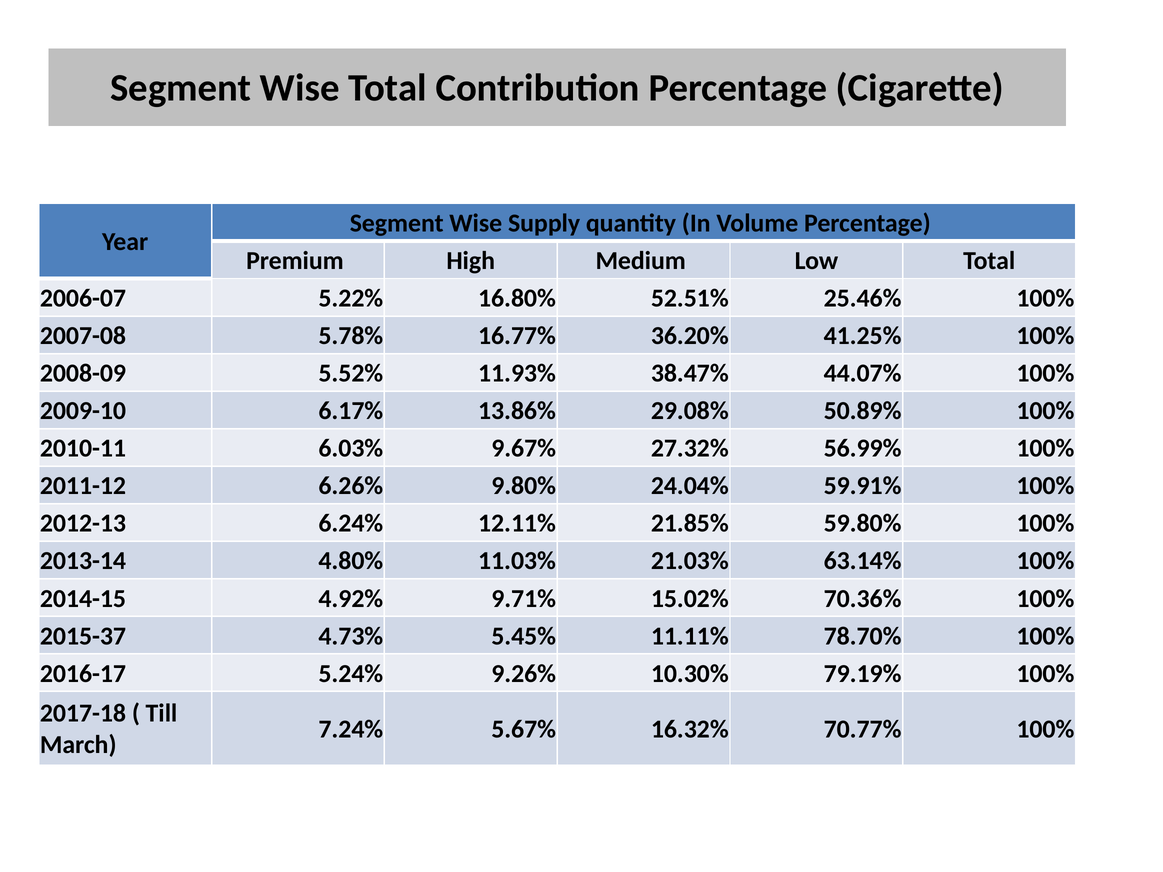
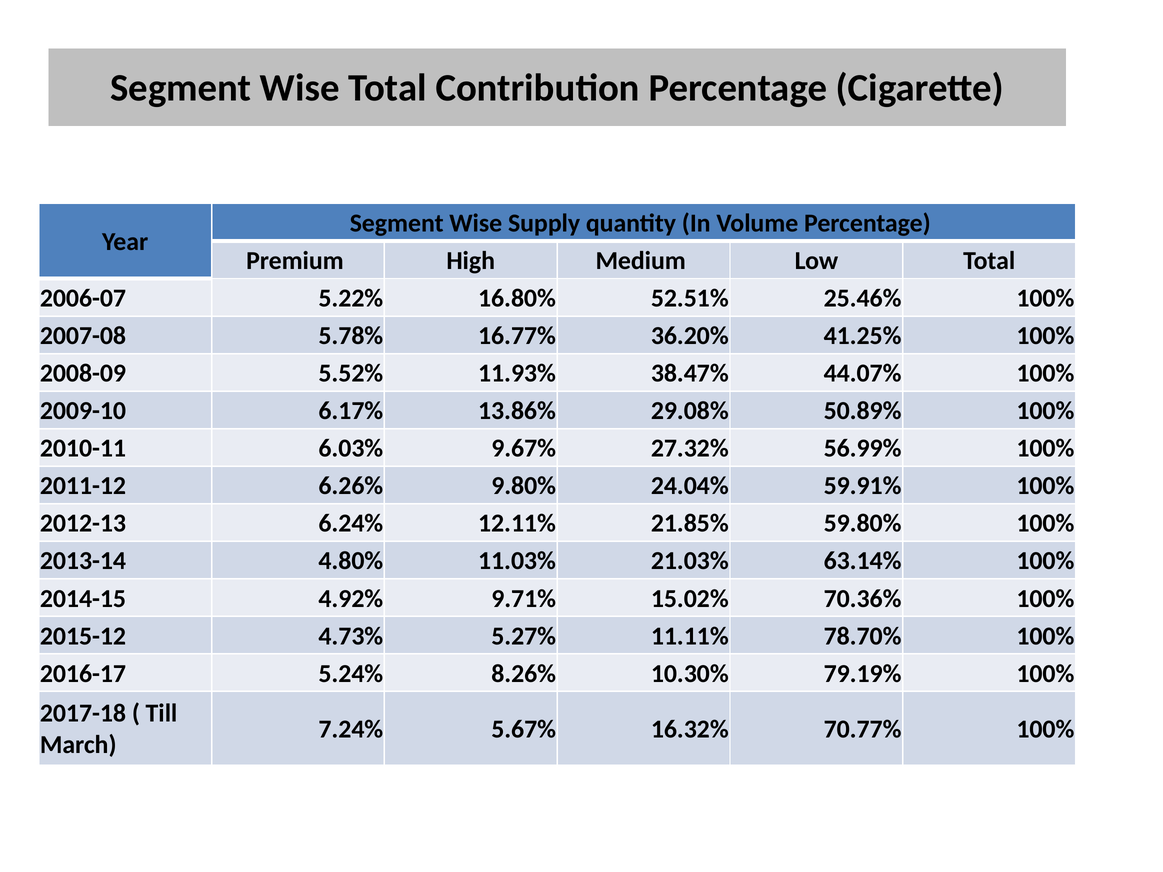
2015-37: 2015-37 -> 2015-12 (83, 636)
5.45%: 5.45% -> 5.27% (524, 636)
9.26%: 9.26% -> 8.26% (524, 674)
